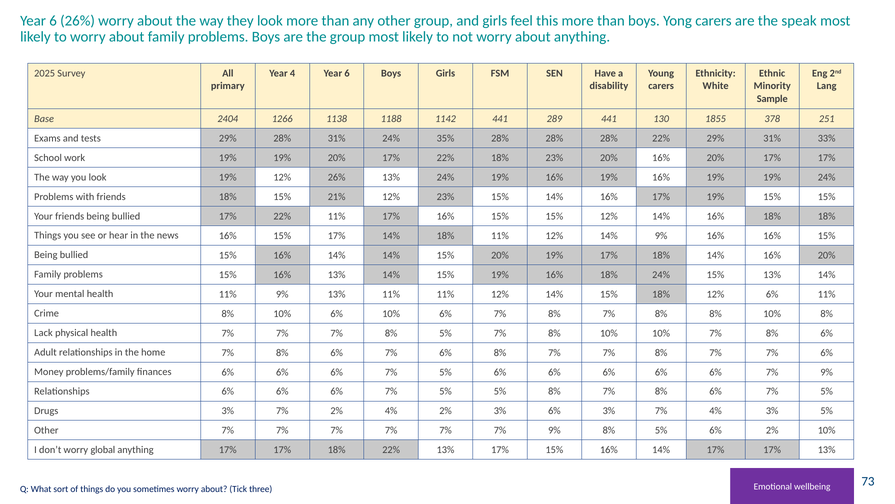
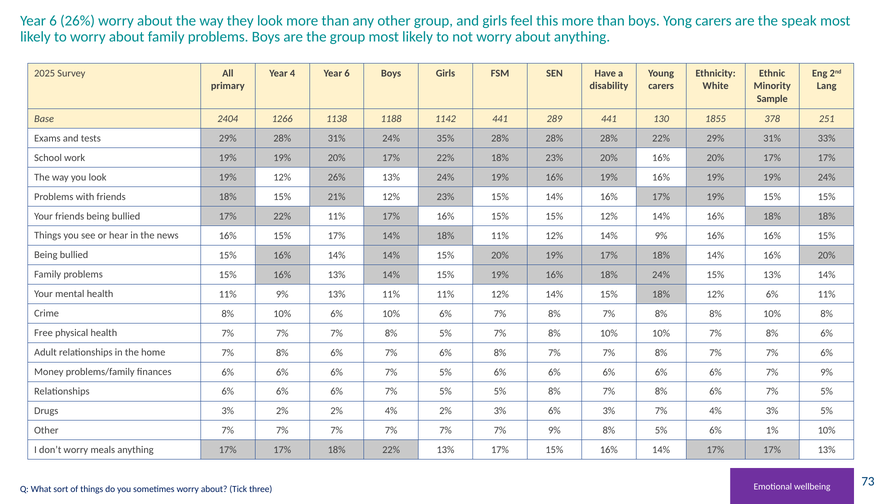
Lack: Lack -> Free (44, 333)
Drugs 3% 7%: 7% -> 2% (282, 411)
6% 2%: 2% -> 1% (772, 430)
global: global -> meals (103, 449)
